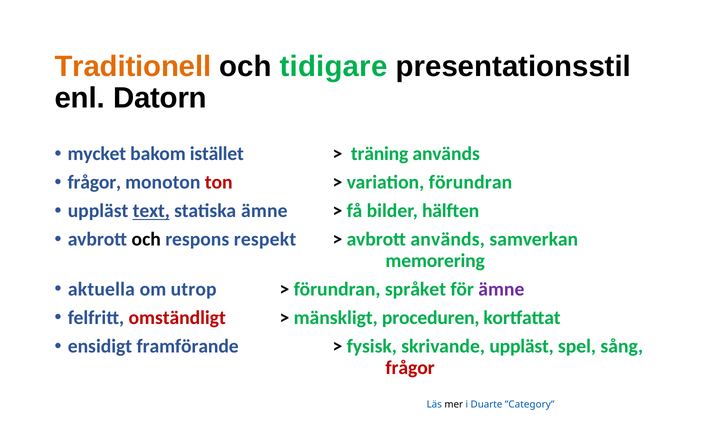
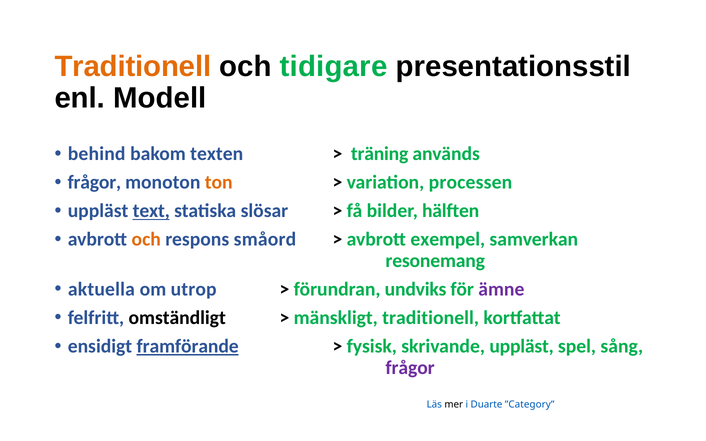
Datorn: Datorn -> Modell (160, 98)
mycket: mycket -> behind (97, 154)
istället: istället -> texten (217, 154)
ton colour: red -> orange (219, 183)
variation förundran: förundran -> processen (470, 183)
statiska ämne: ämne -> slösar (264, 211)
och colour: black -> orange (146, 240)
respekt: respekt -> småord (265, 240)
avbrott används: används -> exempel (448, 240)
memorering: memorering -> resonemang (435, 261)
språket: språket -> undviks (416, 289)
omständligt colour: red -> black (177, 318)
mänskligt proceduren: proceduren -> traditionell (431, 318)
framförande underline: none -> present (188, 347)
frågor colour: red -> purple (410, 368)
